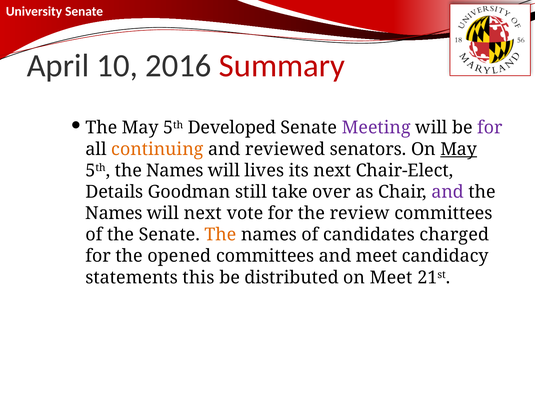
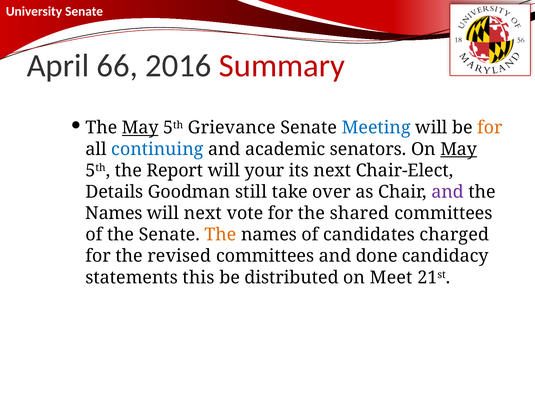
10: 10 -> 66 (117, 66)
May underline: none -> present (140, 128)
Developed: Developed -> Grievance (232, 128)
Meeting colour: purple -> blue (376, 128)
for colour: purple -> orange (490, 128)
continuing colour: orange -> blue (157, 149)
reviewed: reviewed -> academic (285, 149)
5th the Names: Names -> Report (175, 171)
lives: lives -> your (264, 171)
review: review -> shared (360, 213)
opened: opened -> revised (179, 256)
and meet: meet -> done (377, 256)
